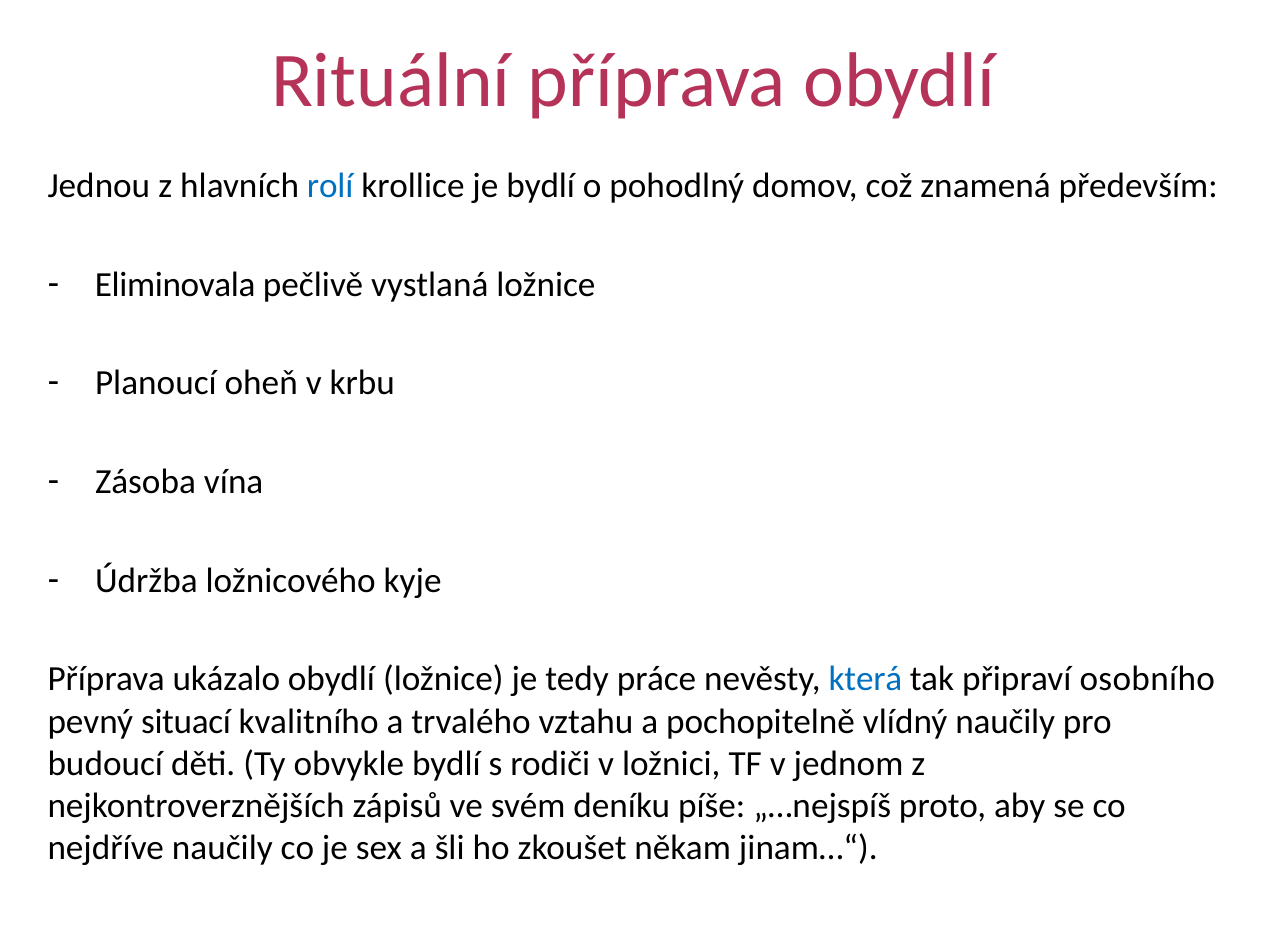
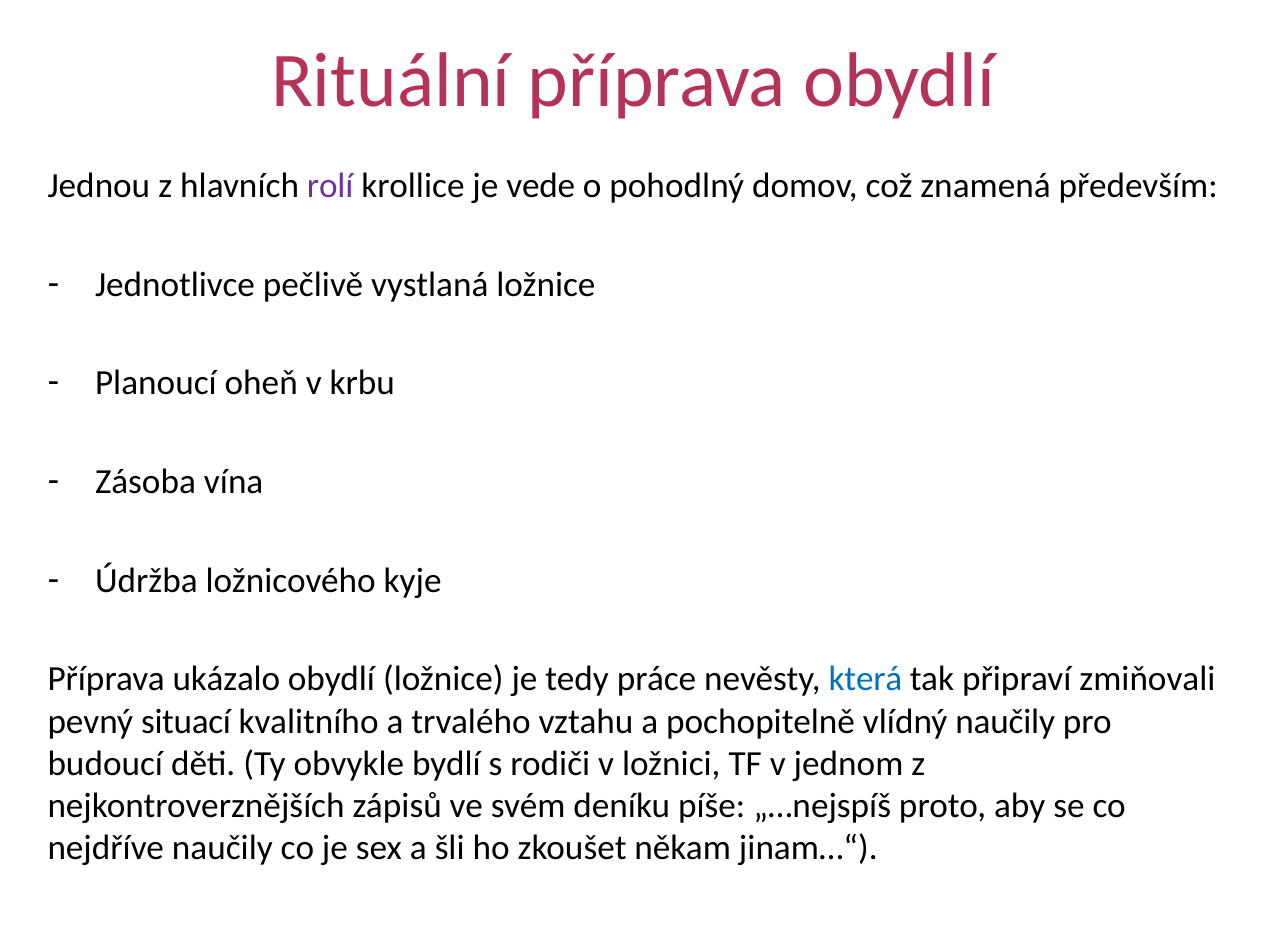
rolí colour: blue -> purple (330, 186)
je bydlí: bydlí -> vede (541, 186)
Eliminovala: Eliminovala -> Jednotlivce (175, 284)
osobního: osobního -> zmiňovali (1147, 679)
